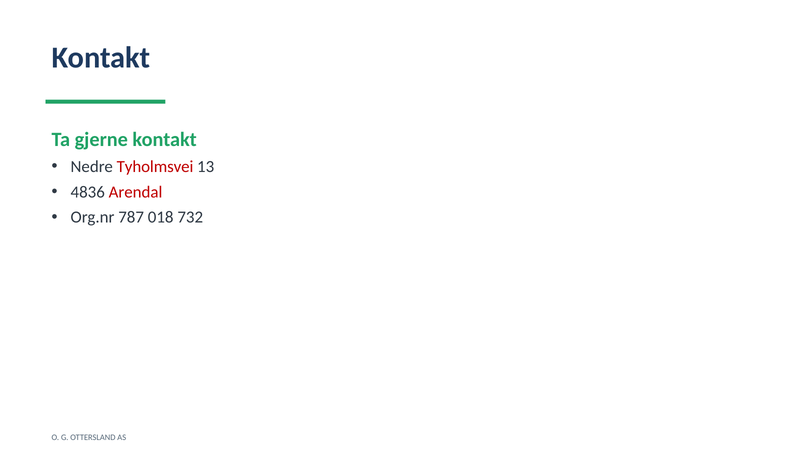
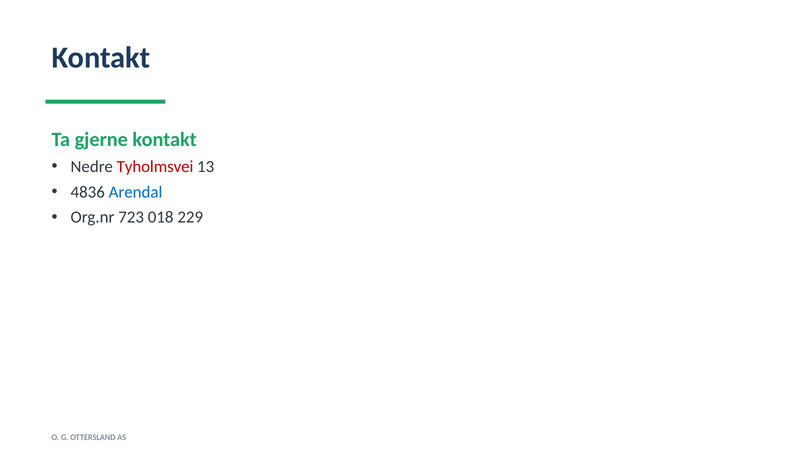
Arendal colour: red -> blue (136, 192)
787: 787 -> 723 (131, 217)
732: 732 -> 229 (190, 217)
